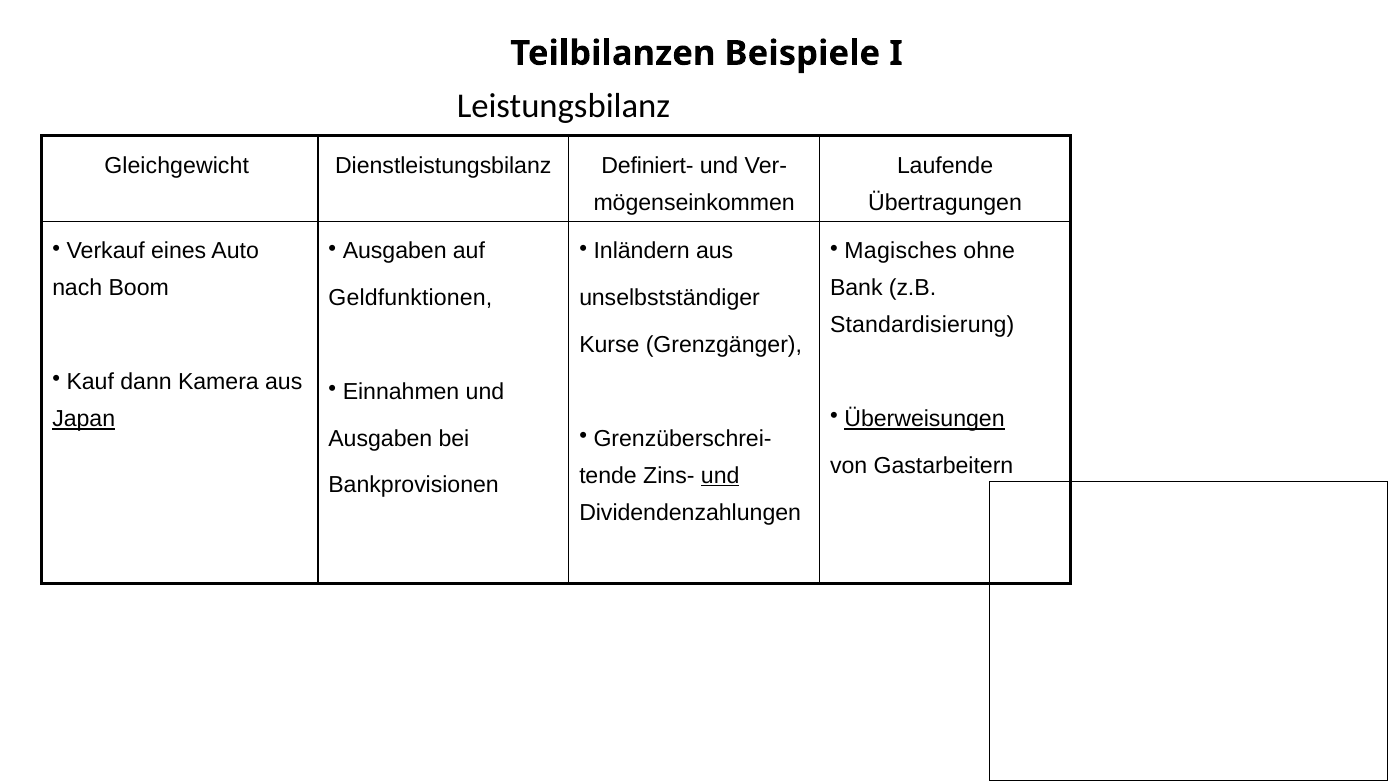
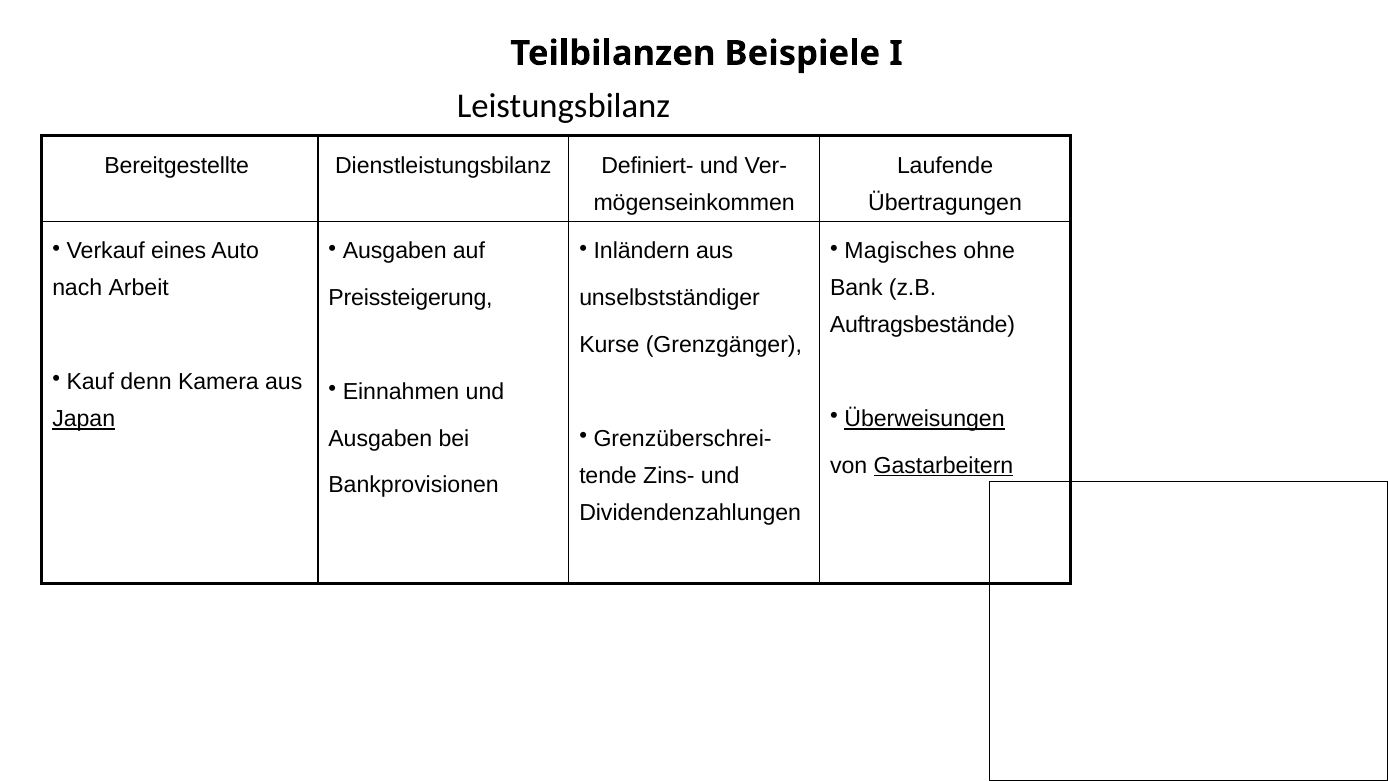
Gleichgewicht: Gleichgewicht -> Bereitgestellte (177, 165)
Boom: Boom -> Arbeit (139, 288)
Geldfunktionen: Geldfunktionen -> Preissteigerung (411, 298)
Standardisierung: Standardisierung -> Auftragsbestände (922, 325)
dann: dann -> denn (146, 382)
Gastarbeitern underline: none -> present (943, 466)
und underline: present -> none (720, 475)
